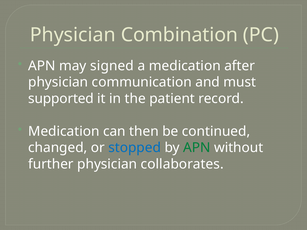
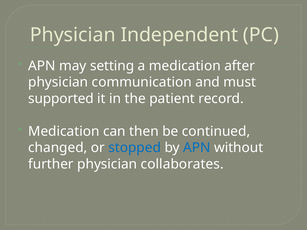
Combination: Combination -> Independent (179, 35)
signed: signed -> setting (112, 66)
APN colour: green -> blue (197, 148)
